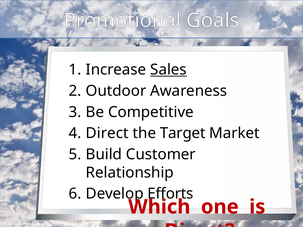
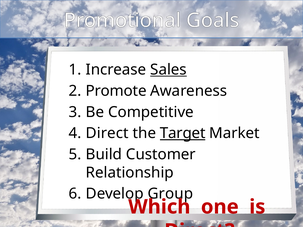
Outdoor: Outdoor -> Promote (116, 91)
Target underline: none -> present (183, 133)
Efforts: Efforts -> Group (170, 194)
